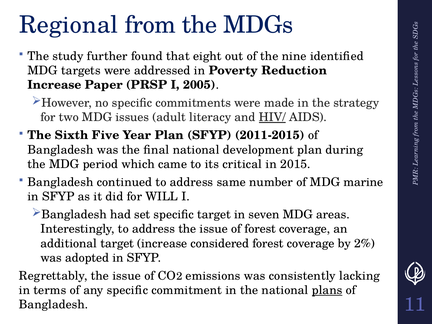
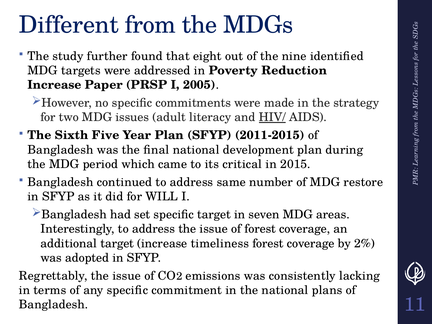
Regional: Regional -> Different (69, 25)
marine: marine -> restore (363, 182)
considered: considered -> timeliness (220, 243)
plans underline: present -> none (327, 290)
